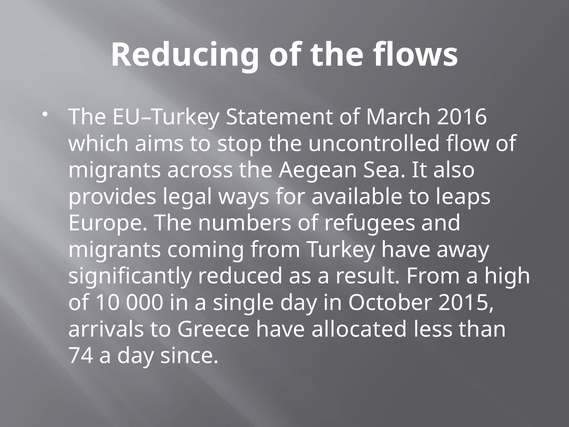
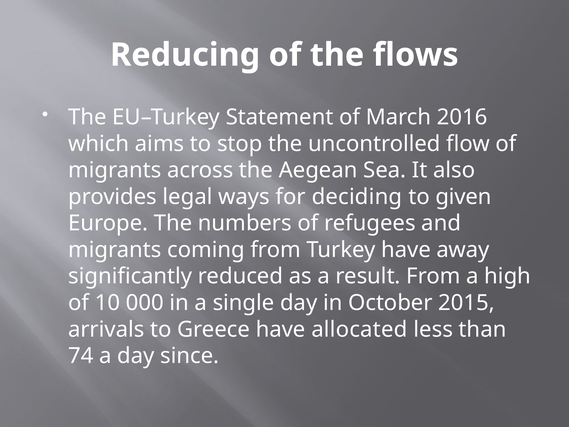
available: available -> deciding (357, 197)
leaps: leaps -> given (464, 197)
